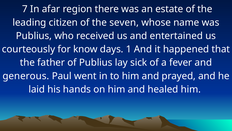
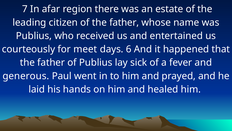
of the seven: seven -> father (124, 22)
know: know -> meet (85, 49)
1: 1 -> 6 (129, 49)
